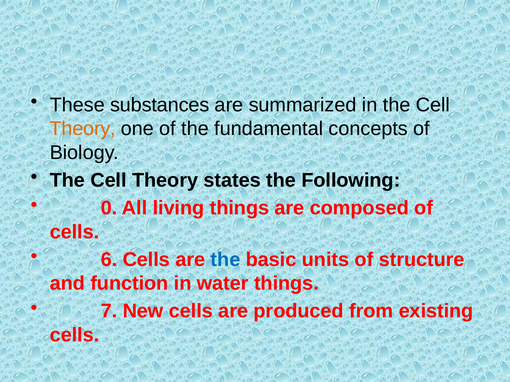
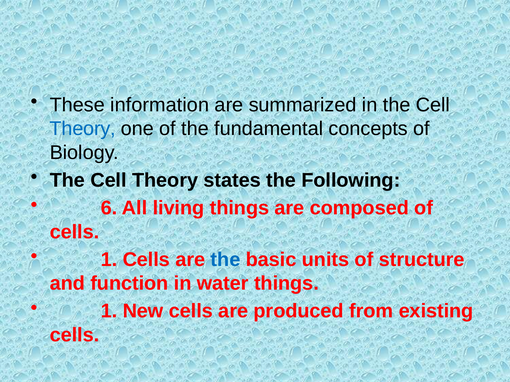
substances: substances -> information (160, 105)
Theory colour: orange -> blue (83, 129)
0: 0 -> 6 (109, 208)
6: 6 -> 1 (109, 260)
7: 7 -> 1 (109, 312)
